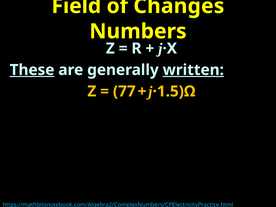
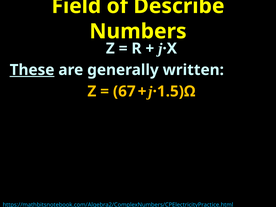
Changes: Changes -> Describe (179, 6)
written underline: present -> none (193, 70)
77: 77 -> 67 (124, 91)
